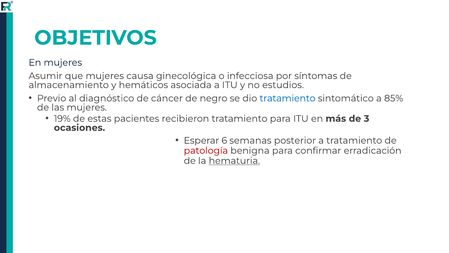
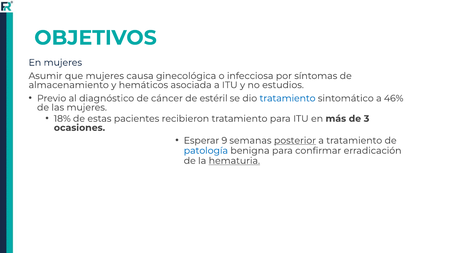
negro: negro -> estéril (214, 98)
85%: 85% -> 46% (394, 98)
19%: 19% -> 18% (62, 118)
6: 6 -> 9 (224, 140)
posterior underline: none -> present (295, 140)
patología colour: red -> blue (206, 150)
